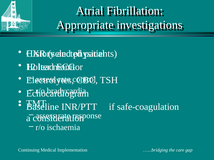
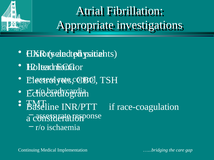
safe-coagulation: safe-coagulation -> race-coagulation (148, 107)
